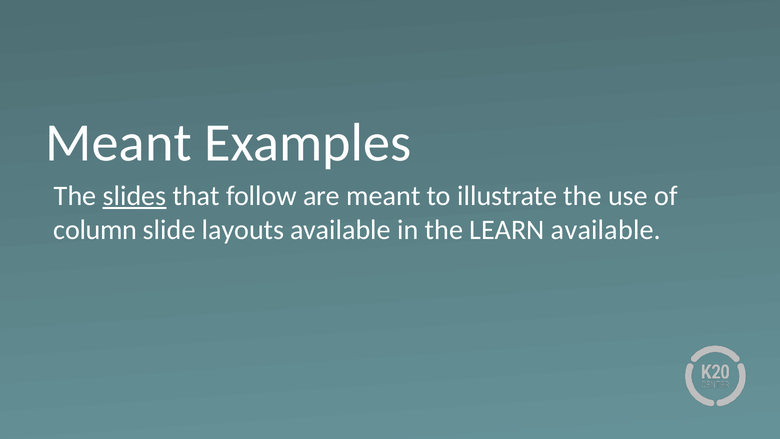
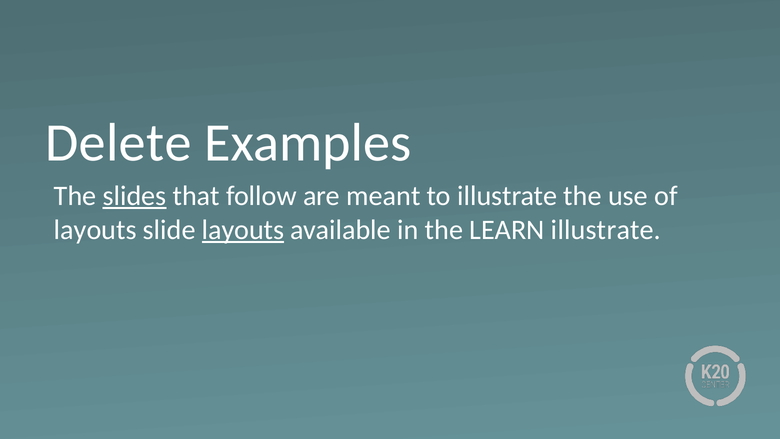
Meant: Meant -> Delete (118, 143)
column: column -> layouts (95, 230)
layouts underline: none -> present (243, 230)
LEARN available: available -> illustrate (606, 230)
